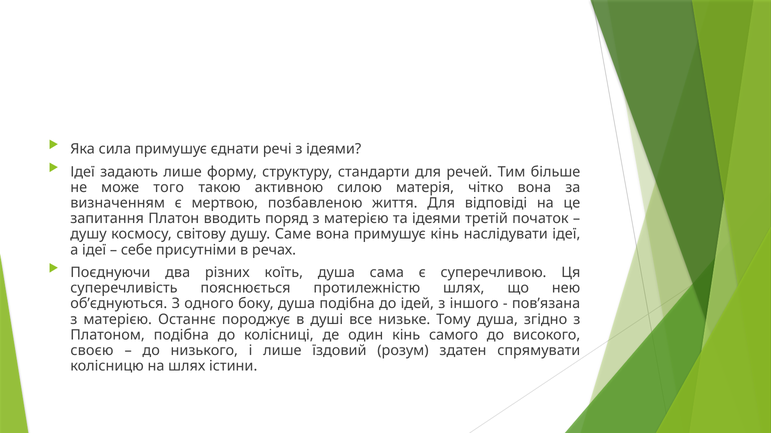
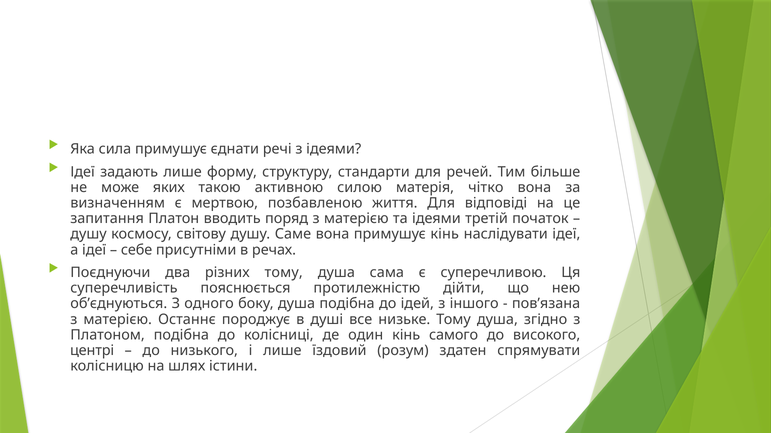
того: того -> яких (169, 188)
різних коїть: коїть -> тому (284, 273)
протилежністю шлях: шлях -> дійти (464, 289)
своєю: своєю -> центрі (92, 351)
